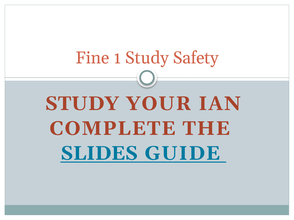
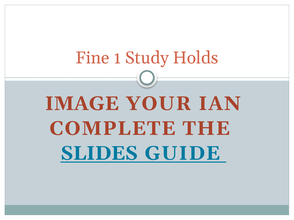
Safety: Safety -> Holds (196, 58)
STUDY: STUDY -> IMAGE (82, 104)
